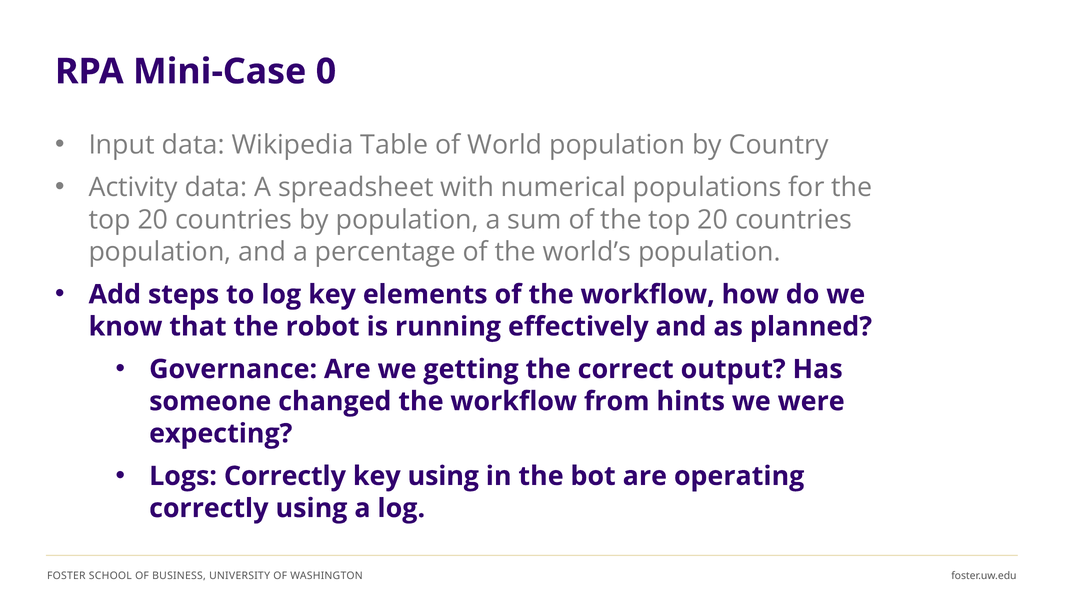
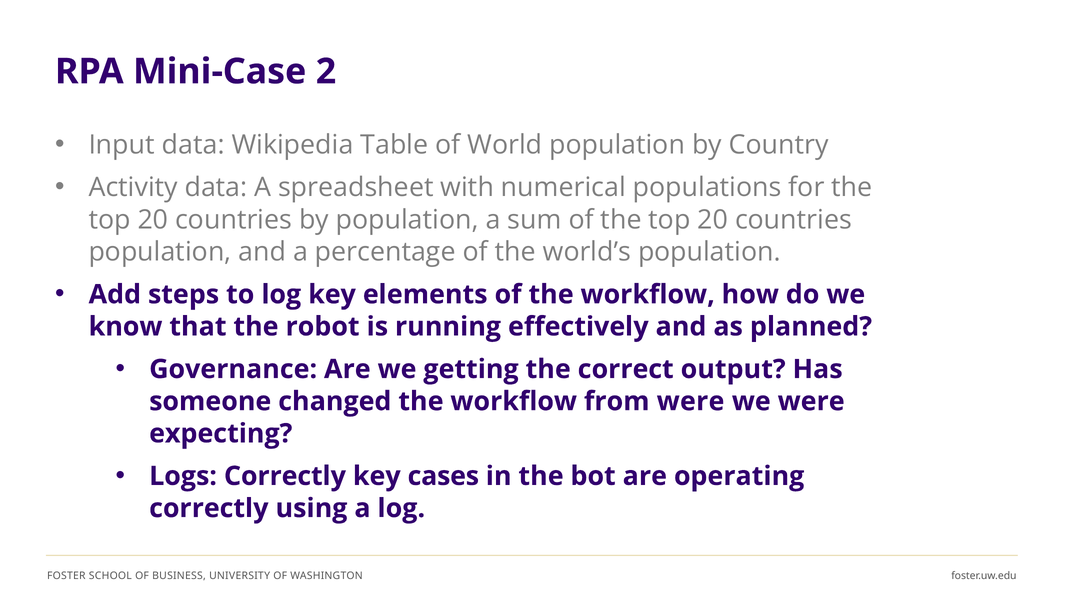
0: 0 -> 2 (326, 72)
from hints: hints -> were (691, 402)
key using: using -> cases (443, 477)
